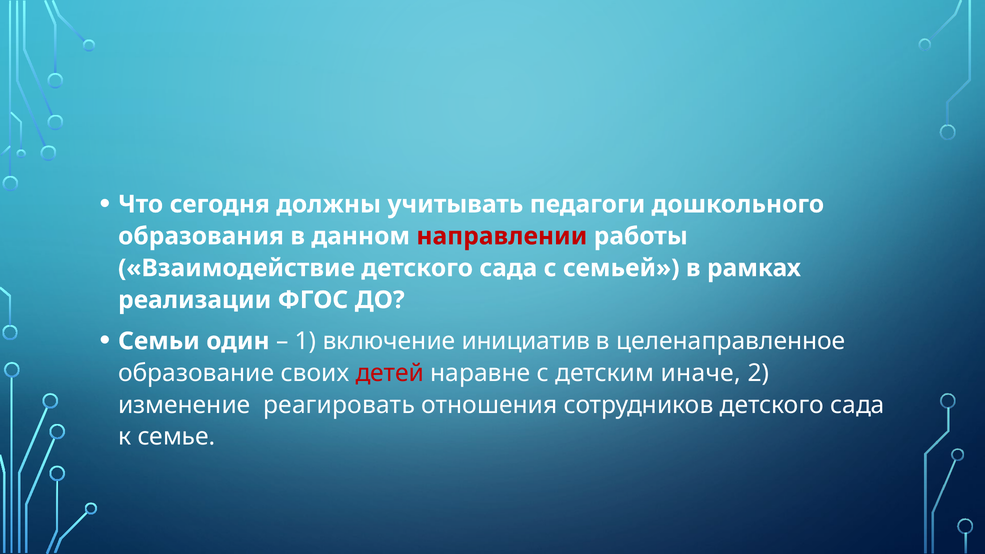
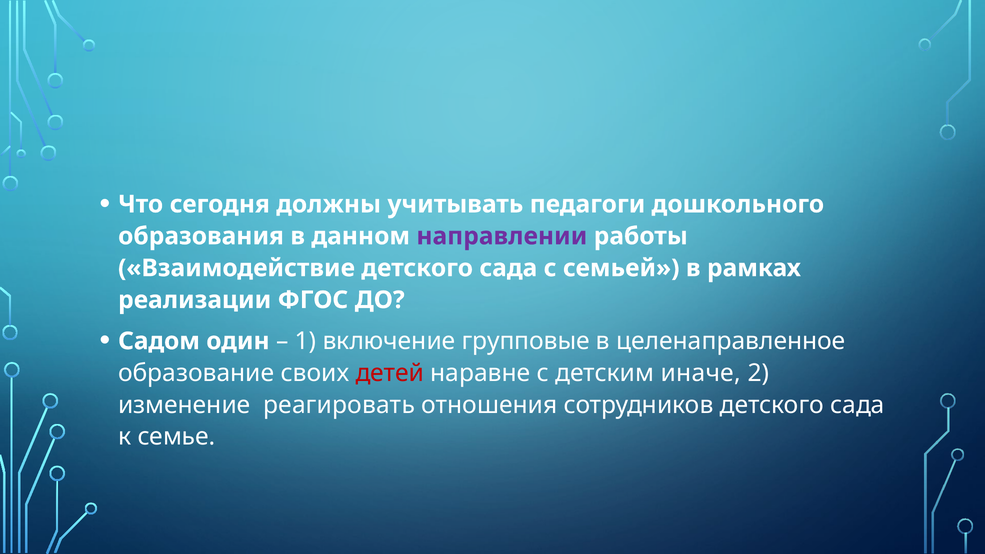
направлении colour: red -> purple (502, 236)
Семьи: Семьи -> Садом (159, 341)
инициатив: инициатив -> групповые (526, 341)
